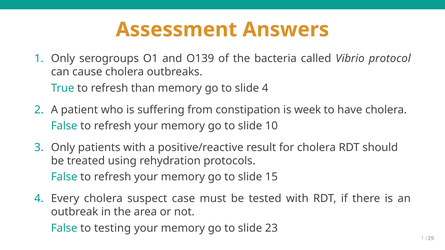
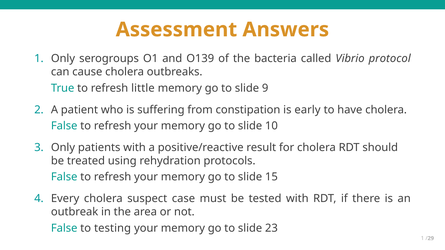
than: than -> little (143, 88)
slide 4: 4 -> 9 (265, 88)
week: week -> early (308, 110)
